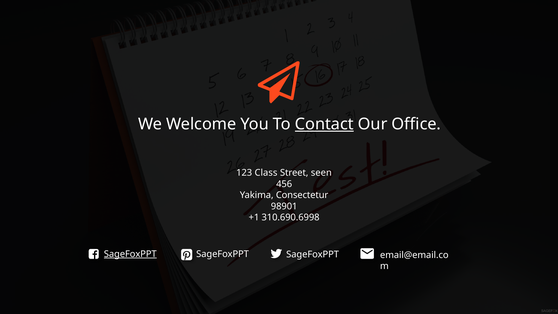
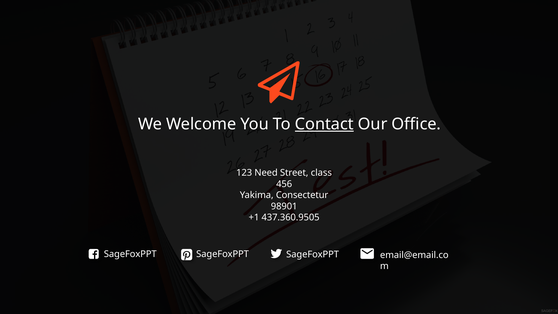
Class: Class -> Need (266, 173)
seen: seen -> class (321, 173)
310.690.6998: 310.690.6998 -> 437.360.9505 (291, 217)
SageFoxPPT underline: present -> none (130, 254)
